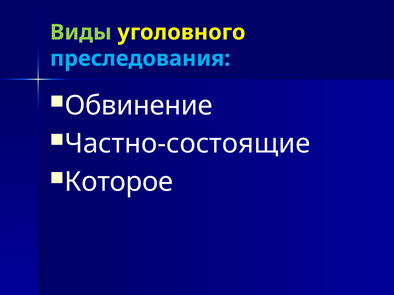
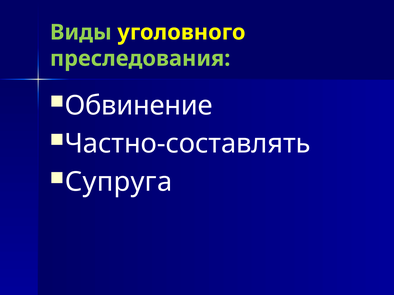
преследования colour: light blue -> light green (140, 59)
Частно-состоящие: Частно-состоящие -> Частно-составлять (188, 144)
Которое: Которое -> Супруга (119, 182)
